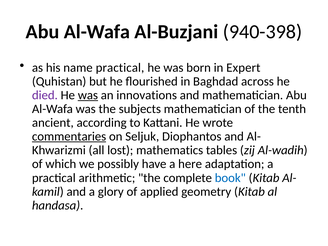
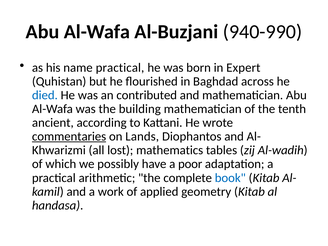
940-398: 940-398 -> 940-990 (263, 32)
died colour: purple -> blue (45, 95)
was underline: present -> none (88, 95)
innovations: innovations -> contributed (147, 95)
subjects: subjects -> building (140, 109)
Seljuk: Seljuk -> Lands (142, 136)
here: here -> poor (190, 164)
glory: glory -> work (111, 192)
